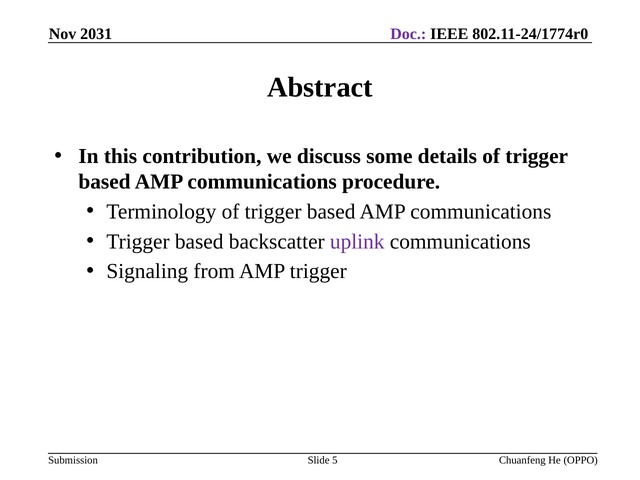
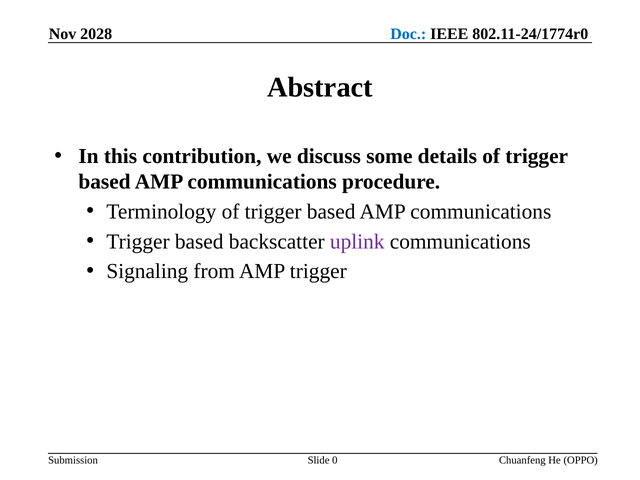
Doc colour: purple -> blue (408, 34)
2031: 2031 -> 2028 (96, 34)
5: 5 -> 0 (335, 460)
